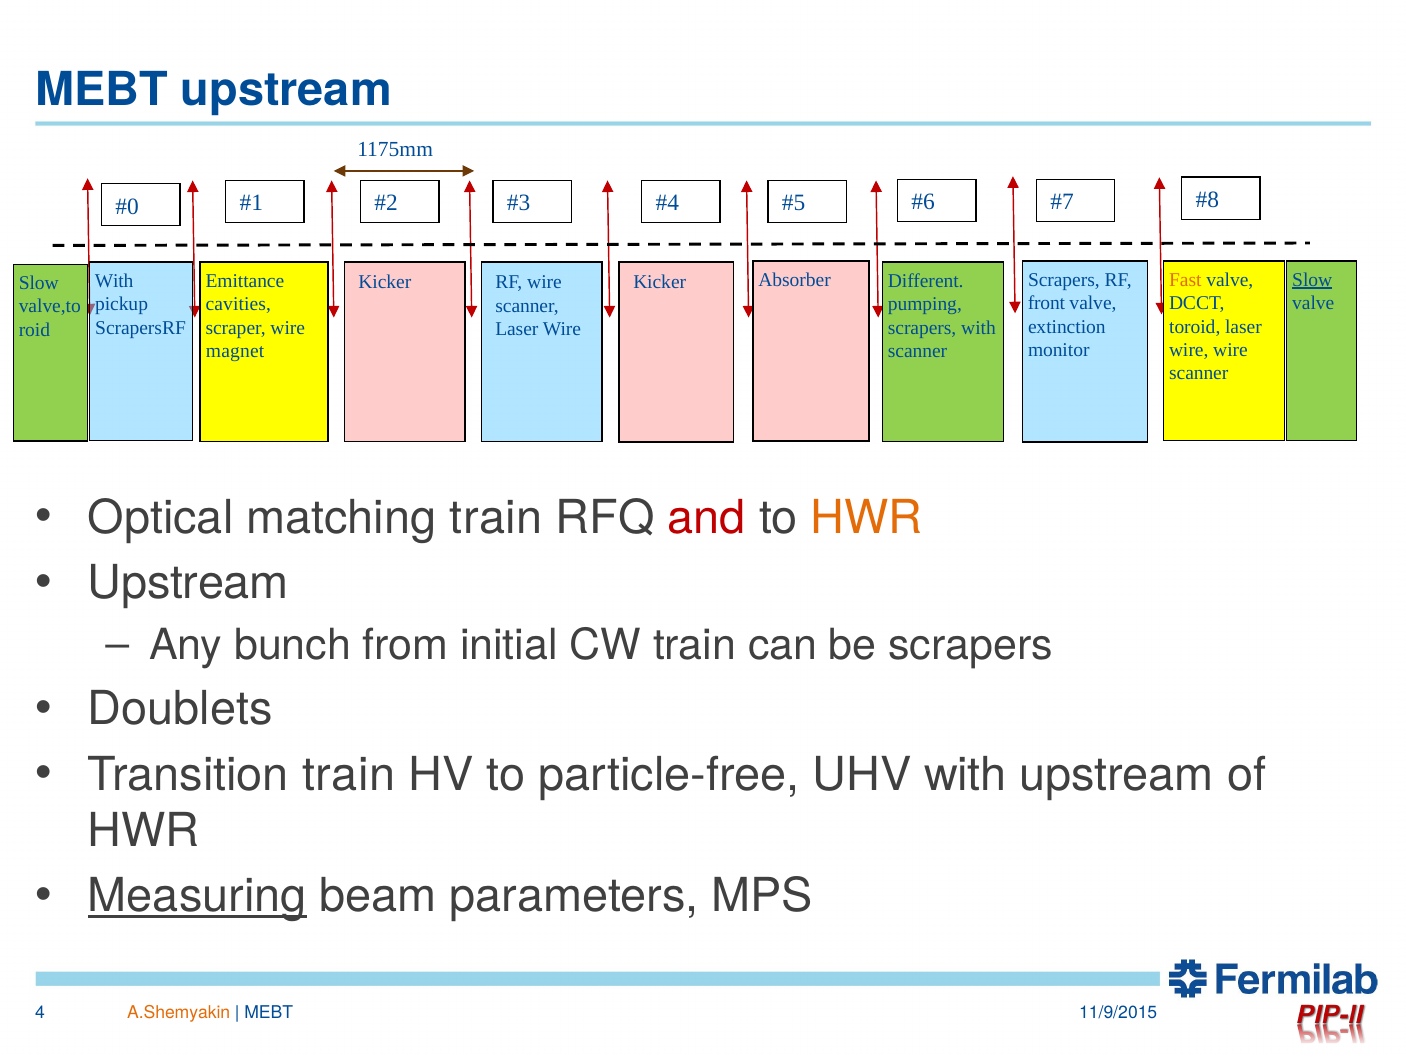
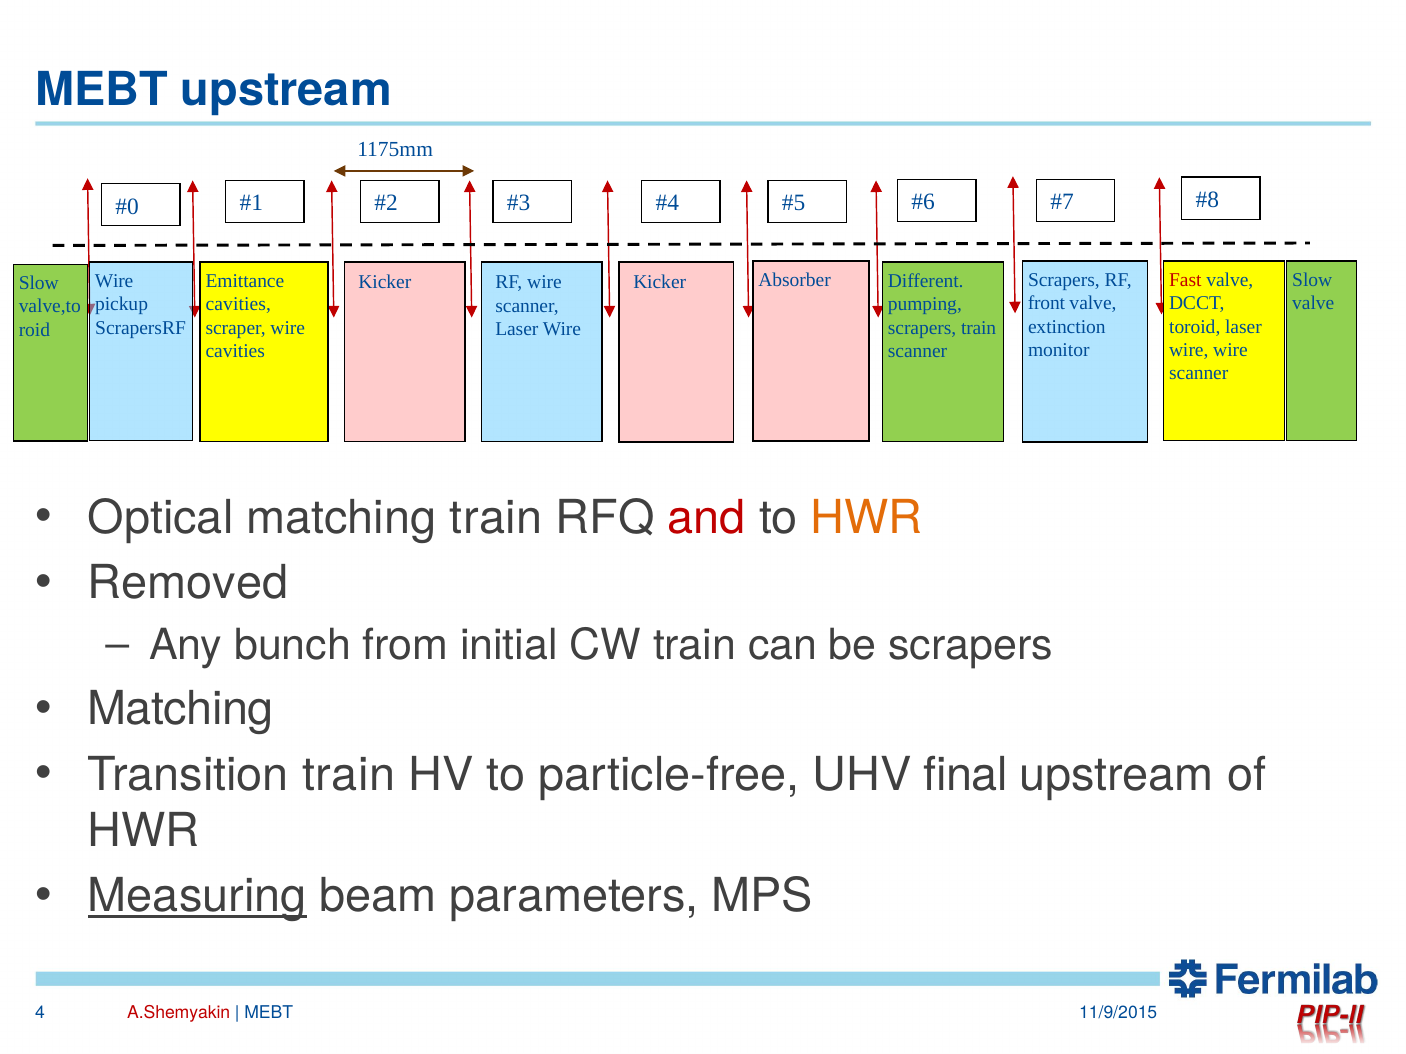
Fast colour: orange -> red (1185, 280)
Slow underline: present -> none (1312, 280)
With: With -> Wire (114, 281)
scrapers with: with -> train (979, 328)
magnet: magnet -> cavities (235, 351)
Upstream: Upstream -> Removed (188, 584)
Doublets: Doublets -> Matching (181, 710)
UHV with: with -> final (966, 775)
A.Shemyakin colour: orange -> red (179, 1014)
